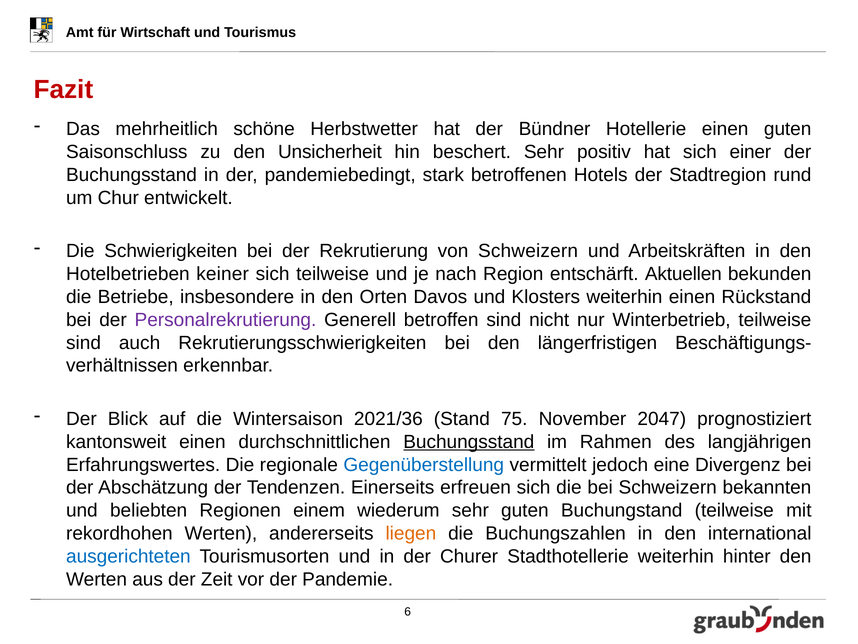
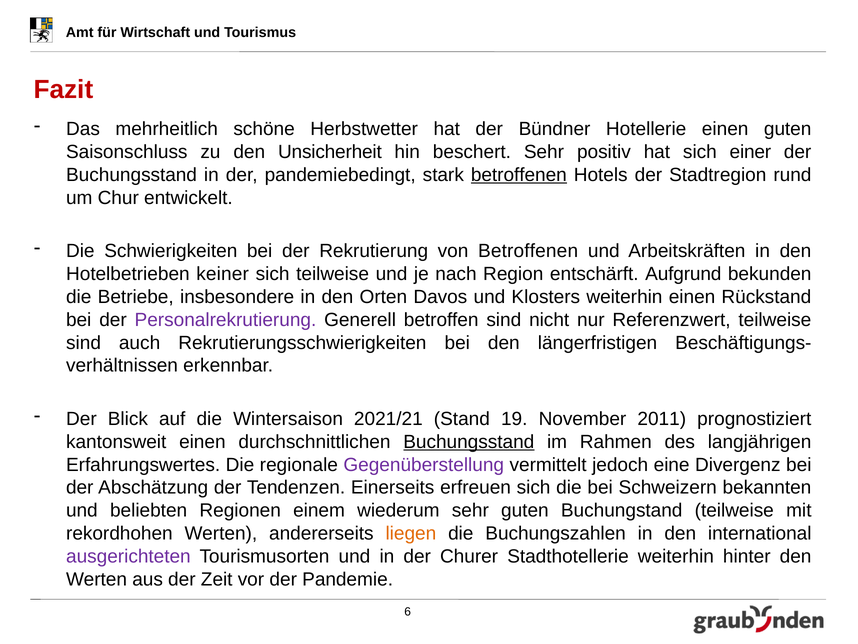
betroffenen underline: none -> present (519, 175)
von Schweizern: Schweizern -> Betroffenen (528, 251)
Aktuellen: Aktuellen -> Aufgrund (683, 274)
Winterbetrieb: Winterbetrieb -> Referenzwert (672, 320)
2021/36: 2021/36 -> 2021/21 (388, 419)
75: 75 -> 19 (514, 419)
2047: 2047 -> 2011 (662, 419)
Gegenüberstellung colour: blue -> purple (424, 464)
ausgerichteten colour: blue -> purple (128, 556)
